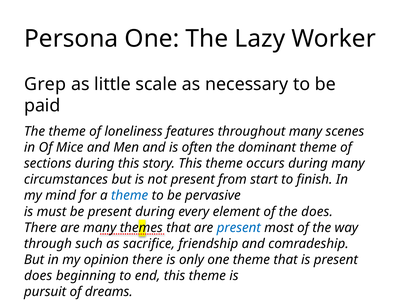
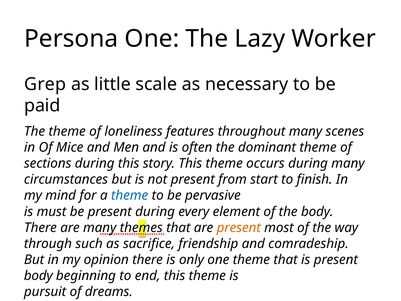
the does: does -> body (317, 211)
present colour: blue -> orange (239, 227)
does: does -> body (38, 276)
